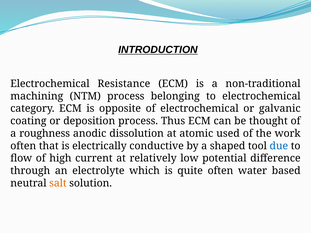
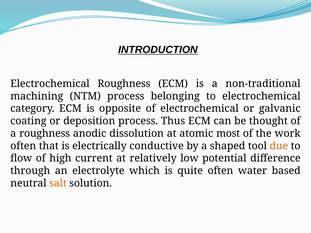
Electrochemical Resistance: Resistance -> Roughness (124, 84)
used: used -> most (228, 134)
due colour: blue -> orange (279, 146)
